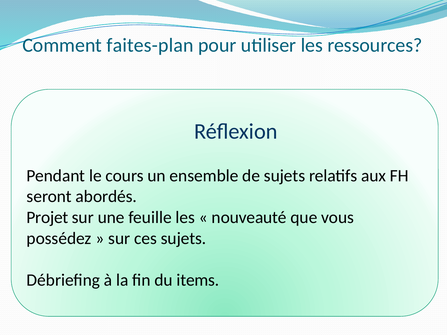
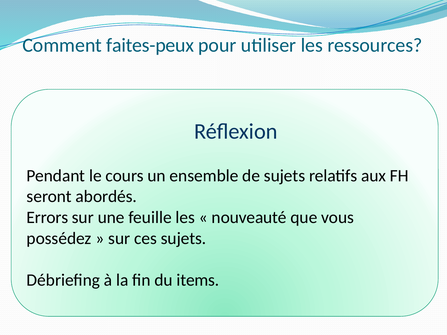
faites-plan: faites-plan -> faites-peux (150, 45)
Projet: Projet -> Errors (47, 218)
